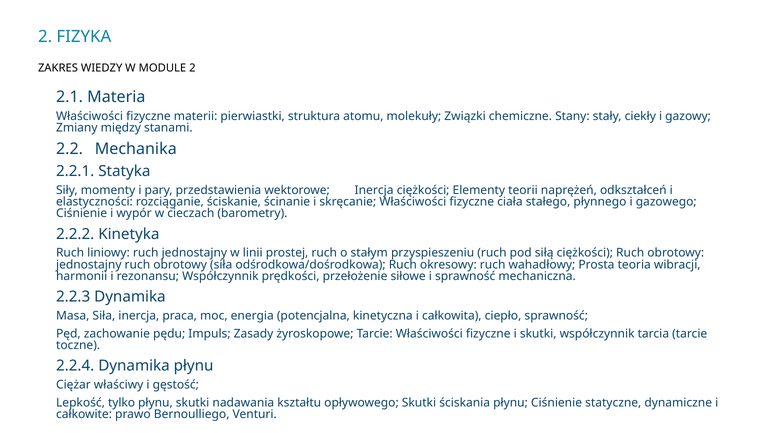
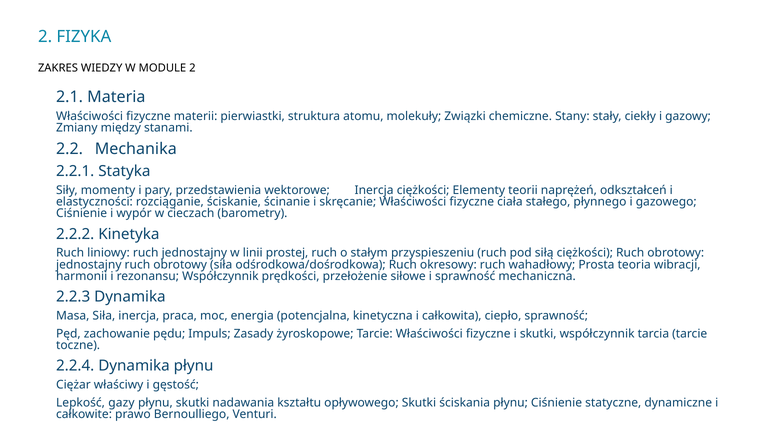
tylko: tylko -> gazy (121, 403)
